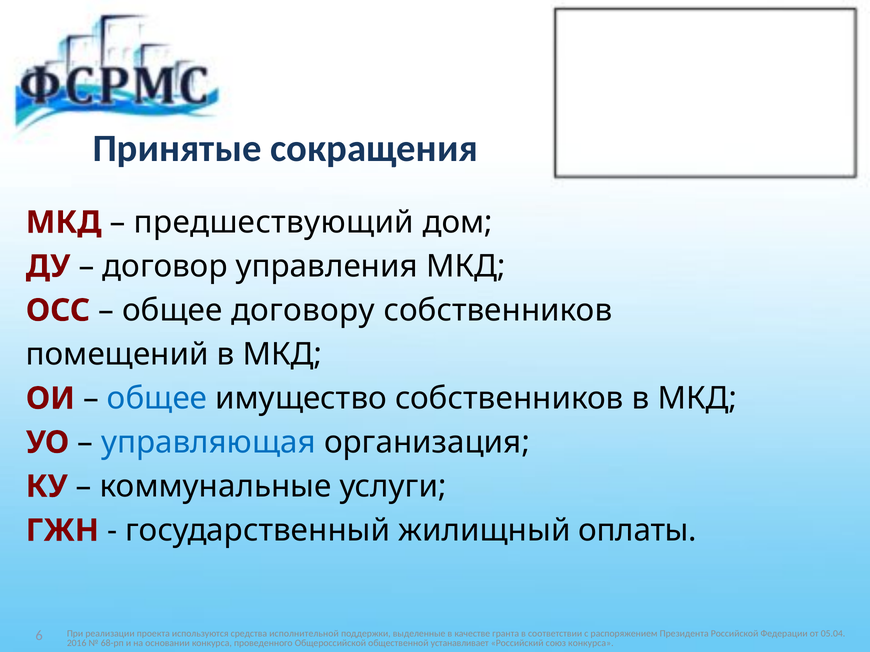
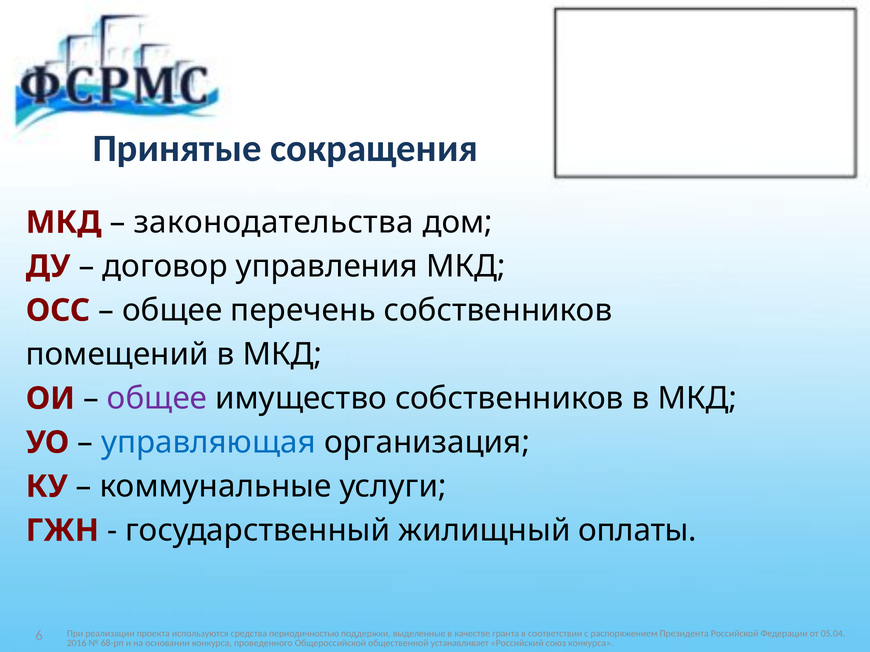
предшествующий: предшествующий -> законодательства (274, 223)
договору: договору -> перечень (303, 311)
общее colour: blue -> purple (157, 399)
исполнительной: исполнительной -> периодичностью (304, 634)
